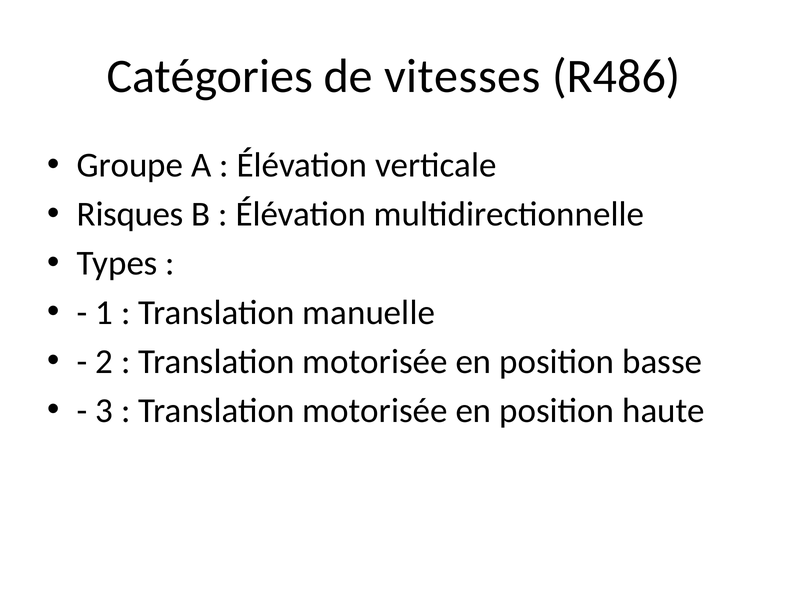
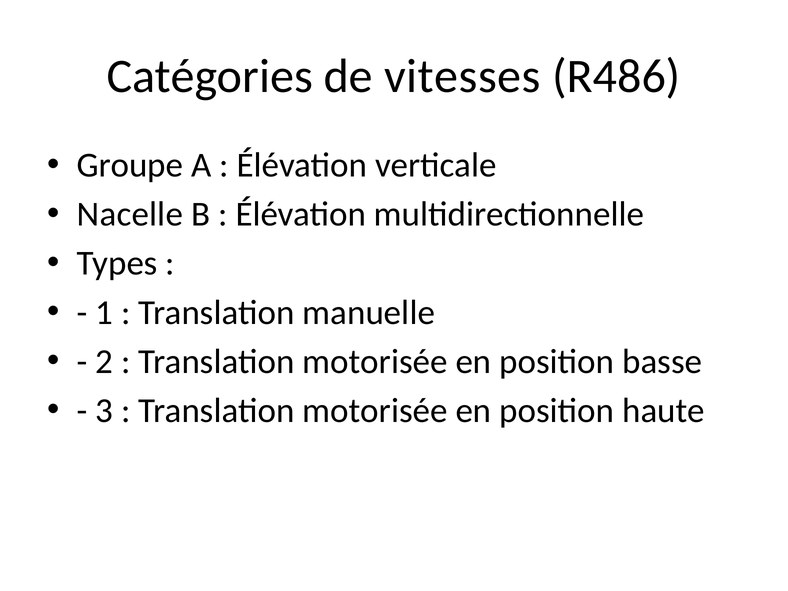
Risques: Risques -> Nacelle (130, 214)
